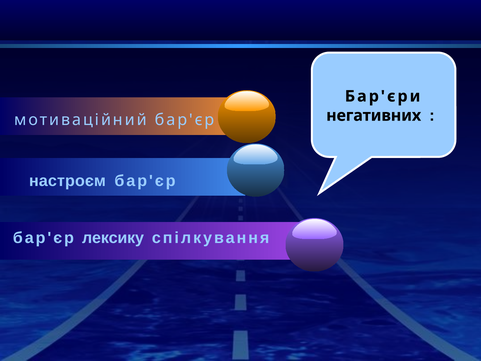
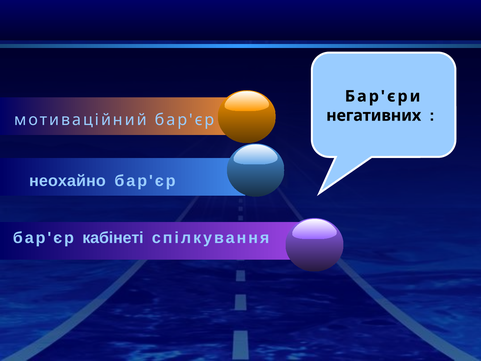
настроєм: настроєм -> неохайно (67, 181)
лексику: лексику -> кабінеті (113, 238)
